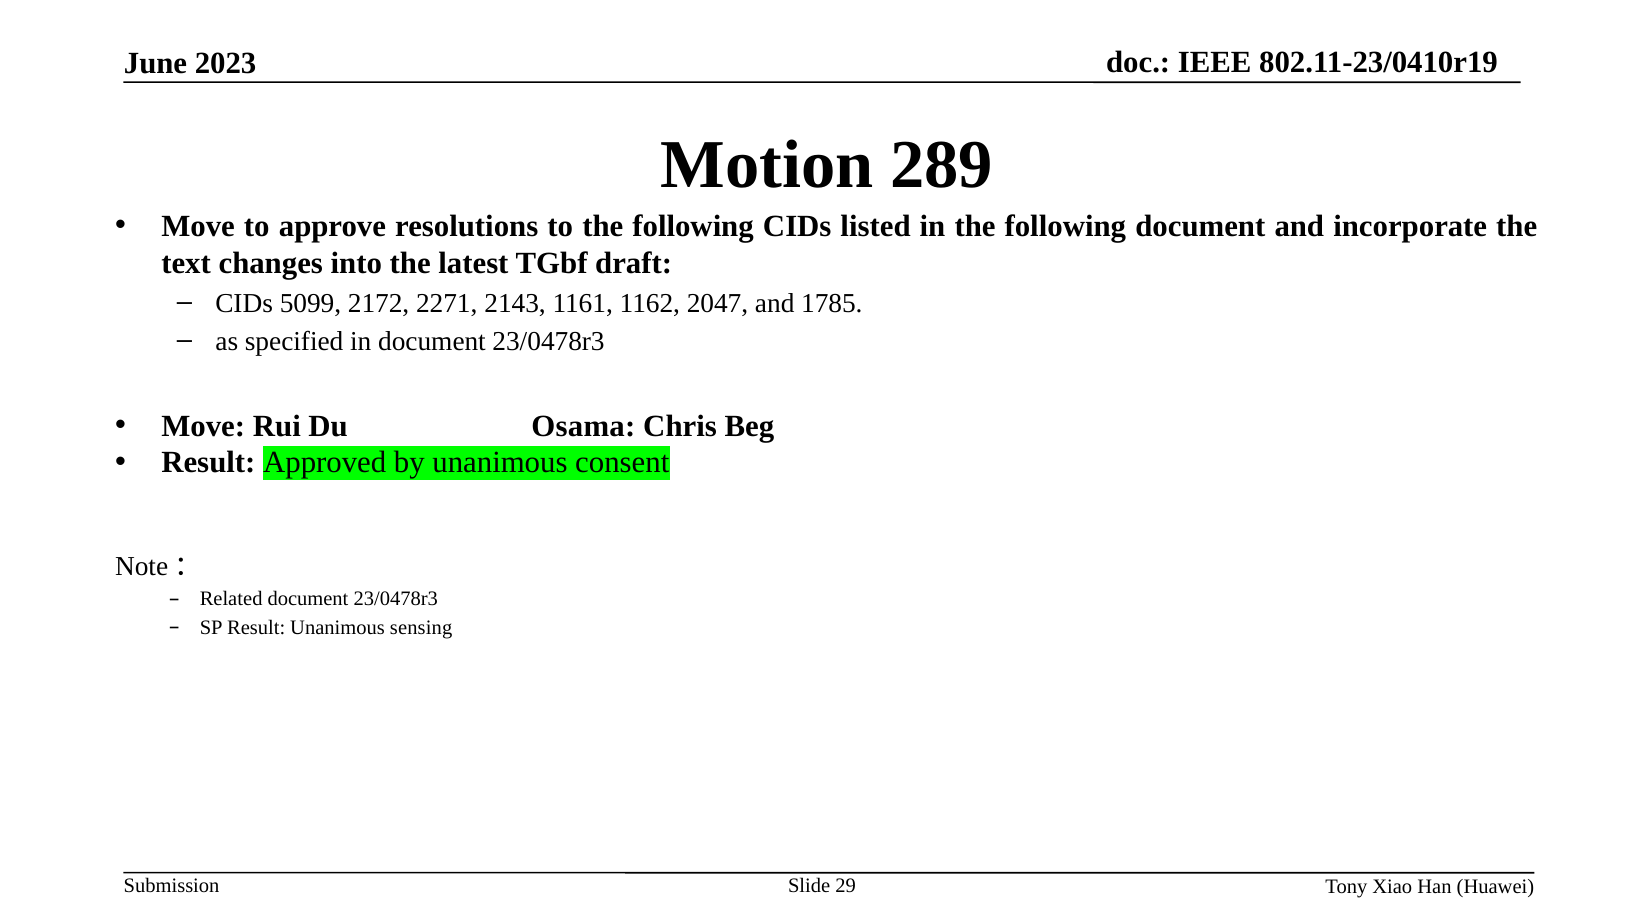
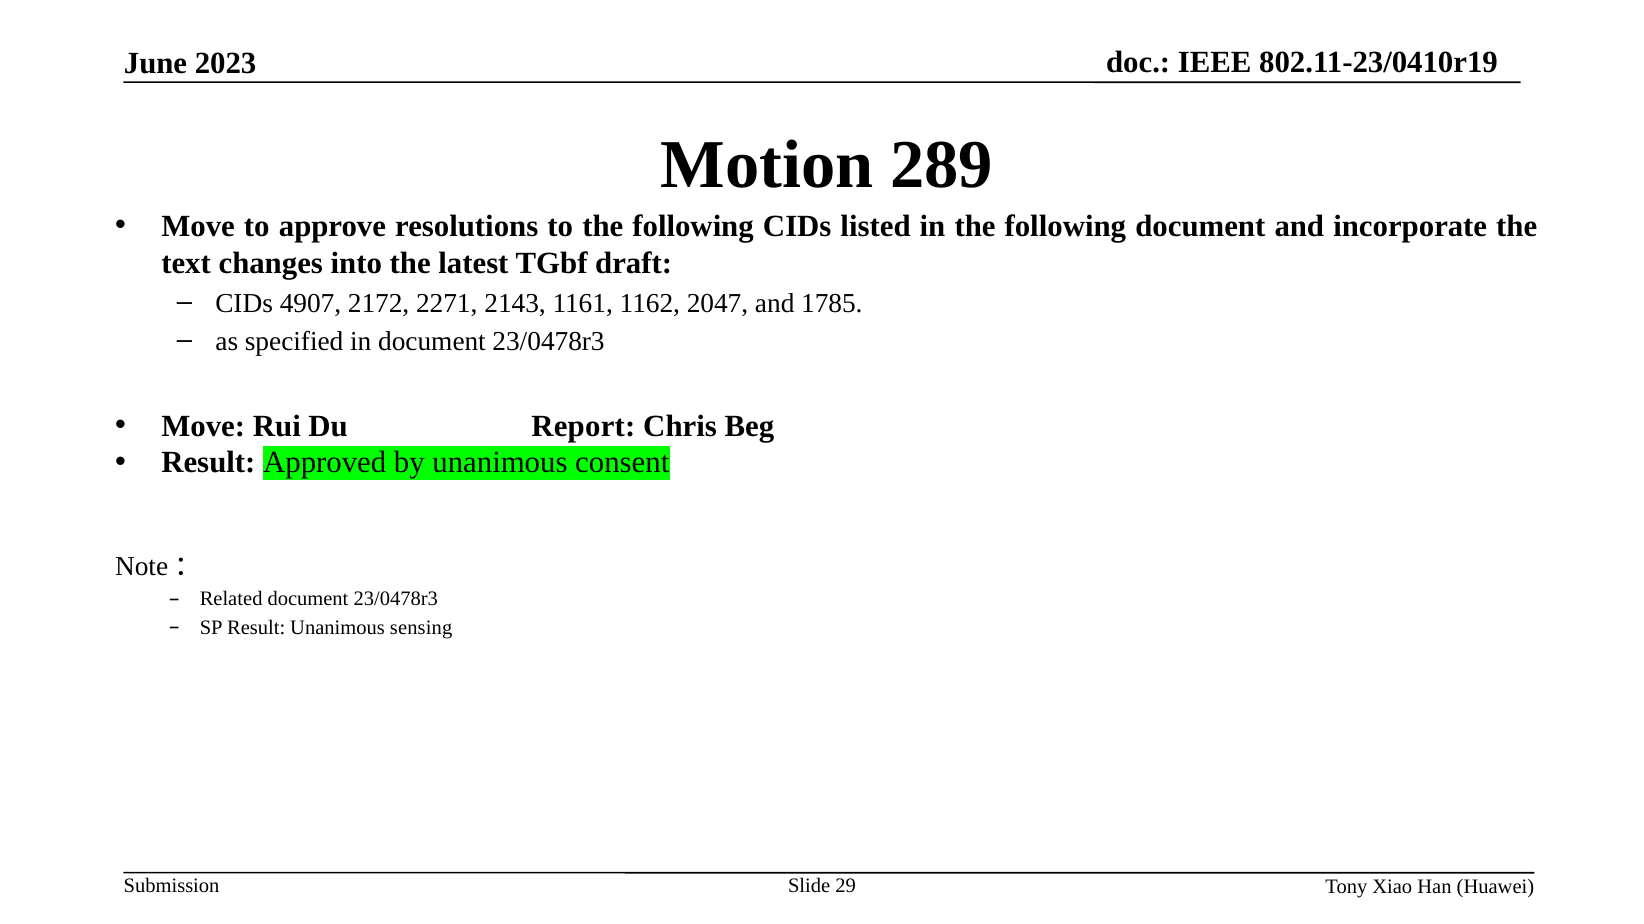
5099: 5099 -> 4907 (311, 303)
Osama: Osama -> Report (583, 426)
